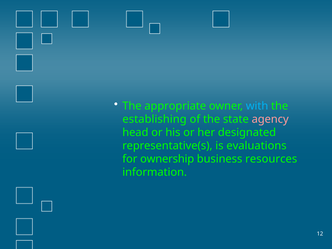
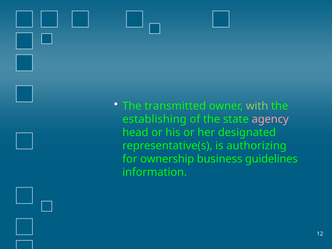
appropriate: appropriate -> transmitted (175, 106)
with colour: light blue -> light green (257, 106)
evaluations: evaluations -> authorizing (256, 146)
resources: resources -> guidelines (271, 159)
